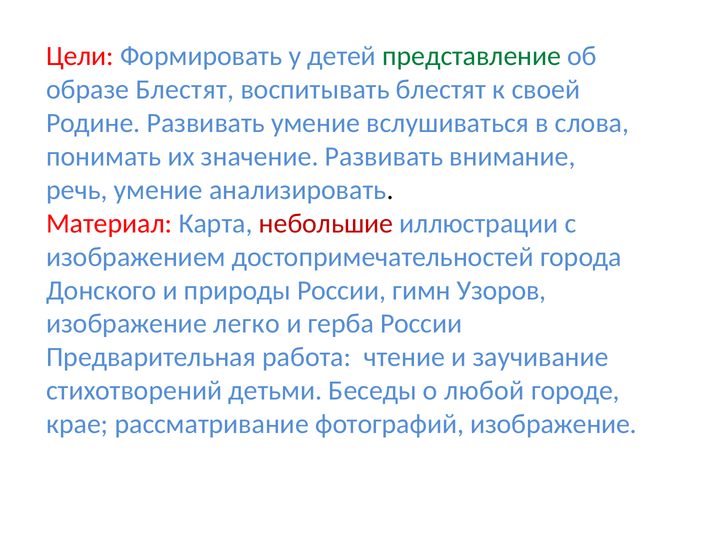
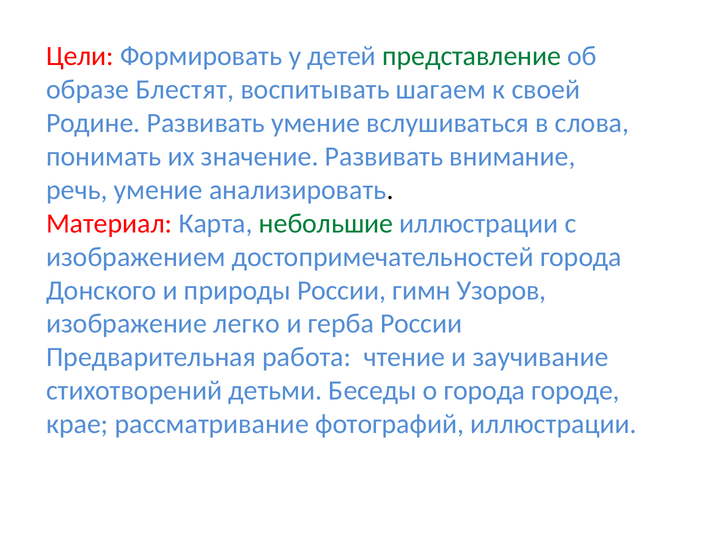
воспитывать блестят: блестят -> шагаем (441, 89)
небольшие colour: red -> green (326, 223)
о любой: любой -> города (485, 391)
фотографий изображение: изображение -> иллюстрации (554, 424)
